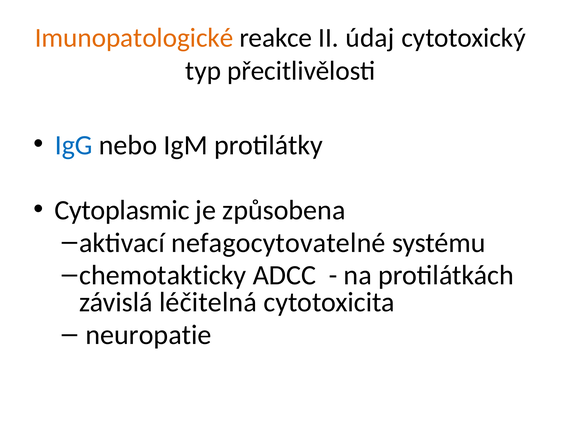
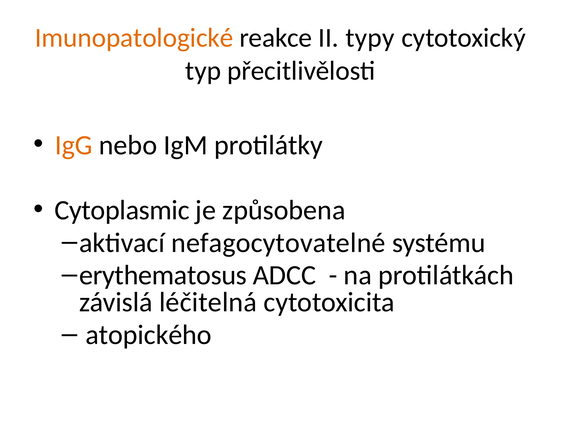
údaj: údaj -> typy (370, 38)
IgG colour: blue -> orange (74, 145)
chemotakticky: chemotakticky -> erythematosus (163, 275)
neuropatie: neuropatie -> atopického (149, 335)
